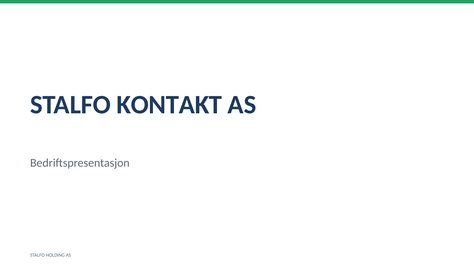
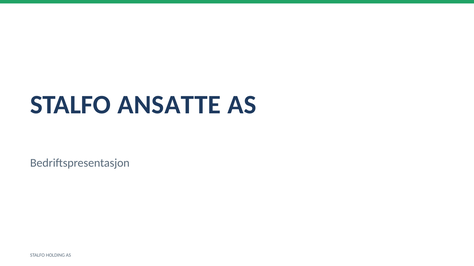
KONTAKT: KONTAKT -> ANSATTE (169, 105)
